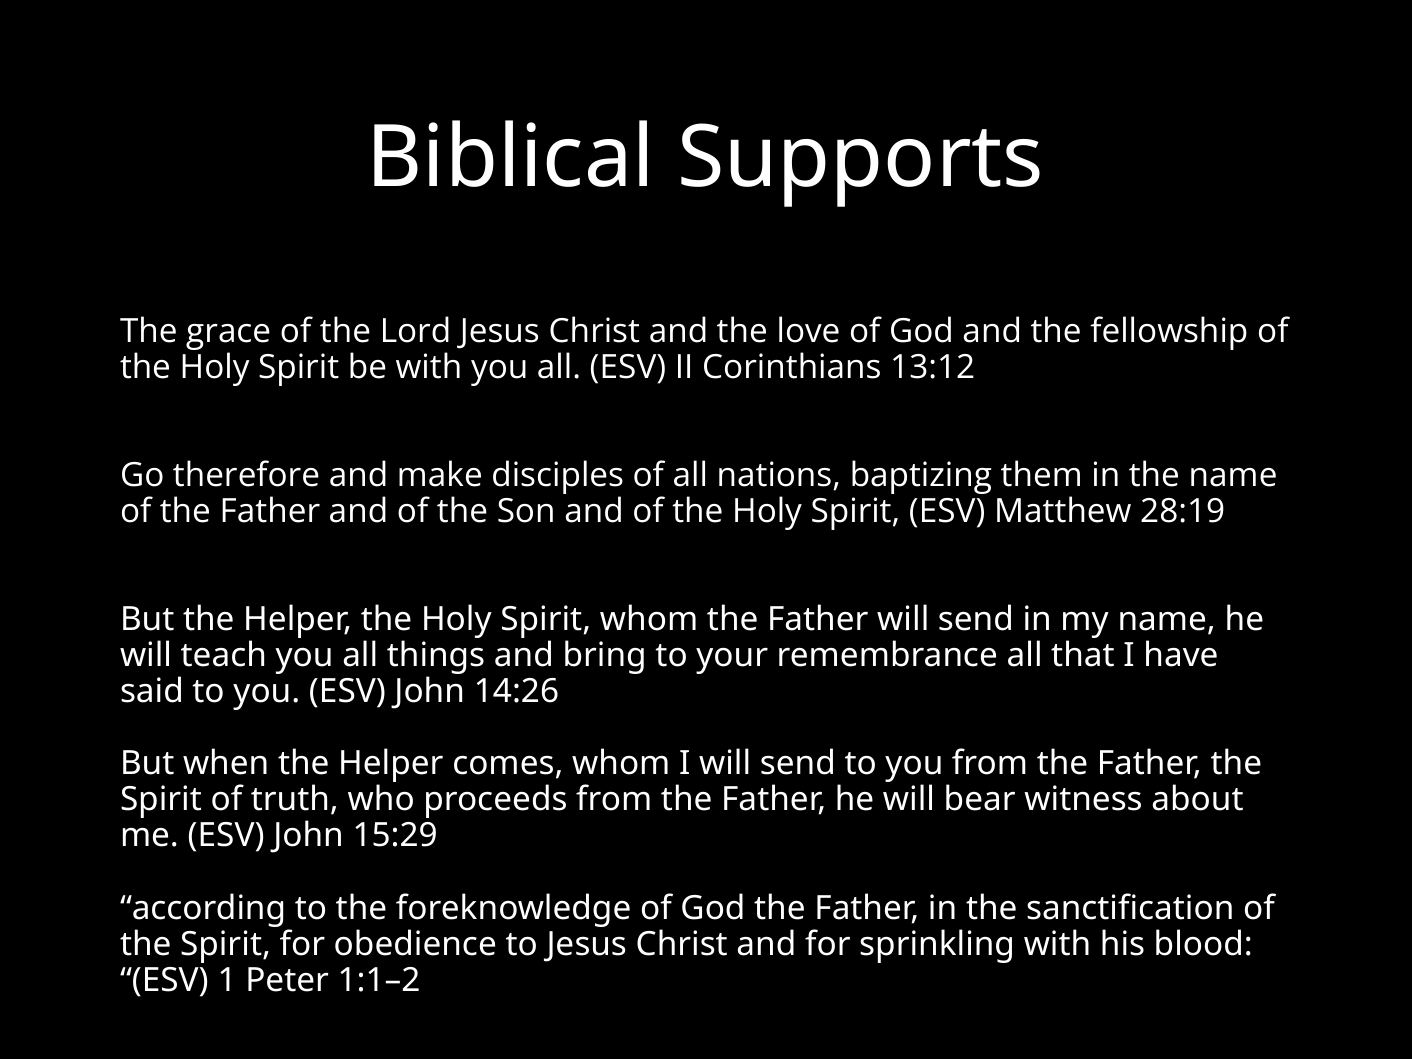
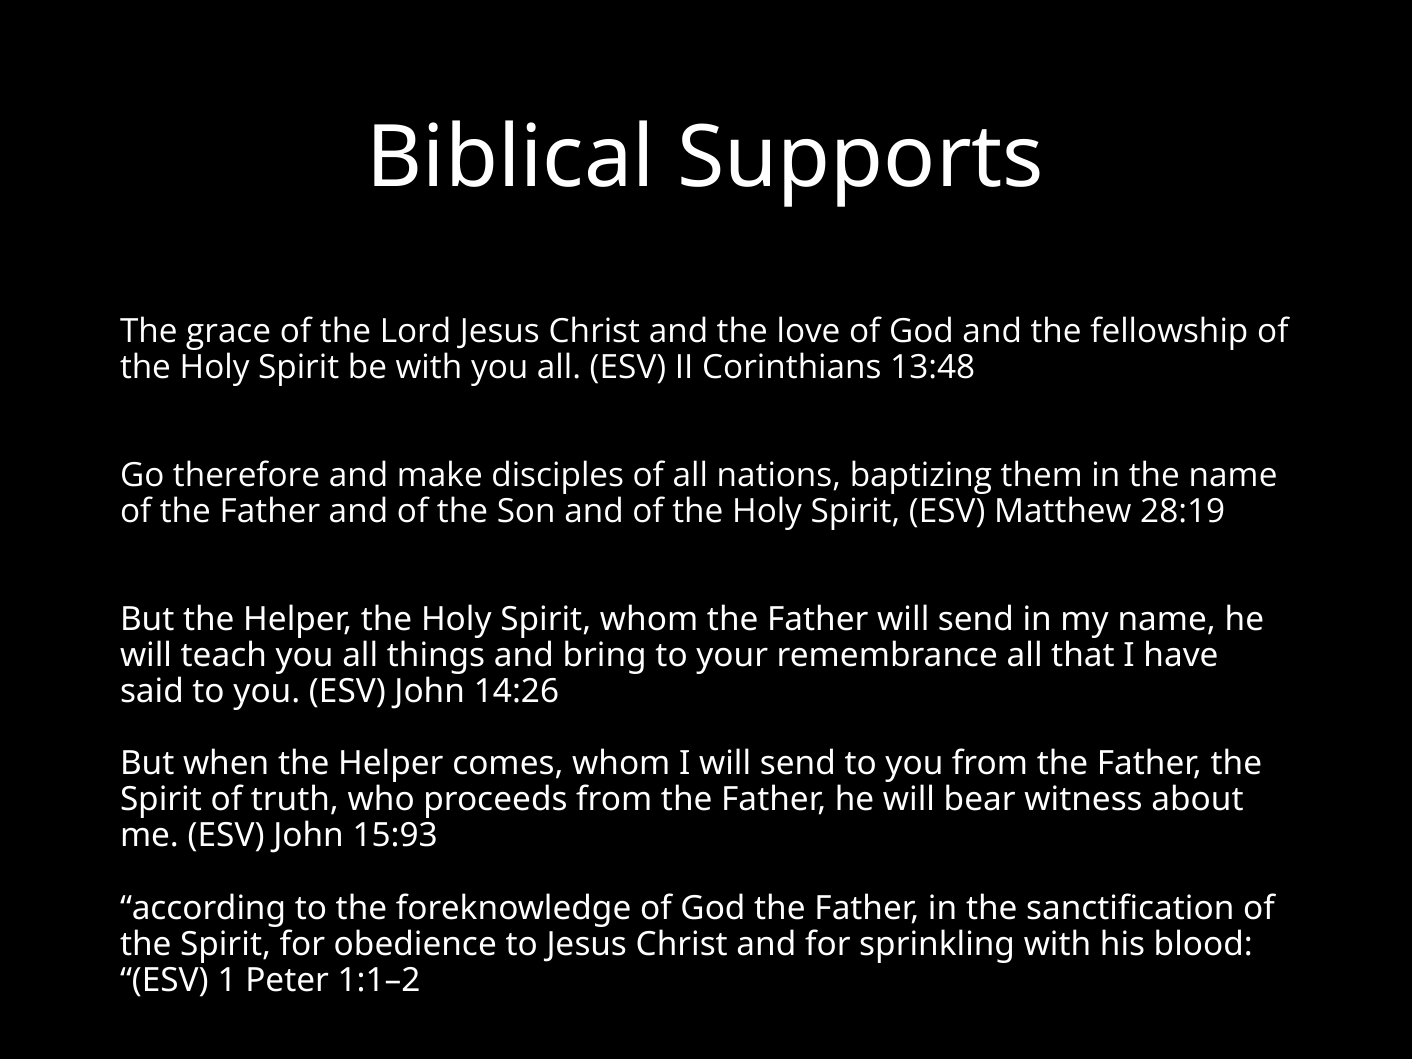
13:12: 13:12 -> 13:48 (933, 368)
15:29: 15:29 -> 15:93 (395, 836)
